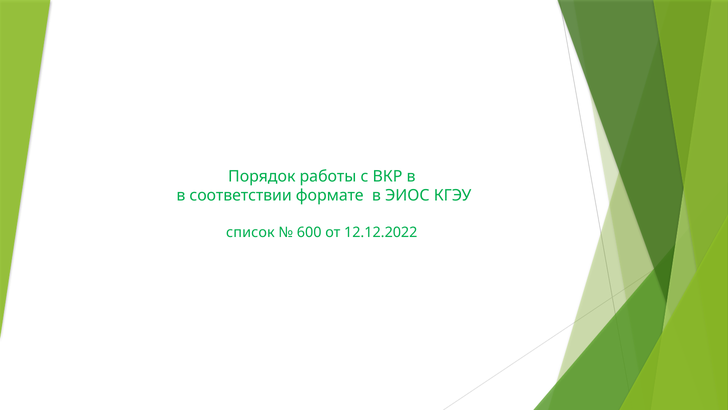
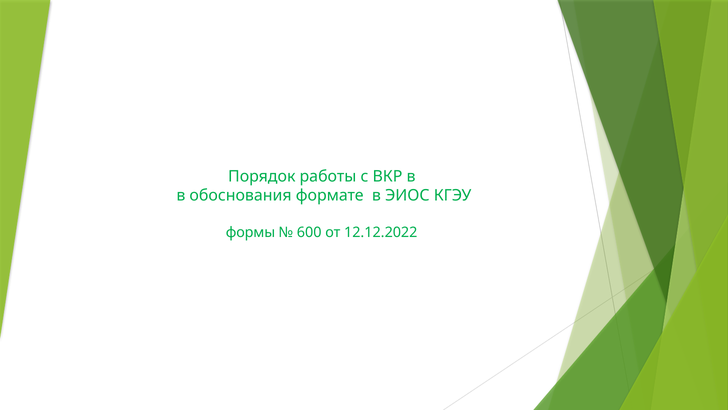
соответствии: соответствии -> обоснования (241, 195)
список: список -> формы (251, 232)
